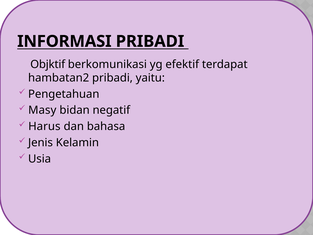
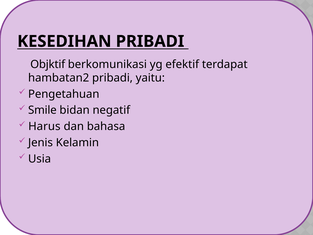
INFORMASI: INFORMASI -> KESEDIHAN (64, 41)
Masy: Masy -> Smile (42, 110)
